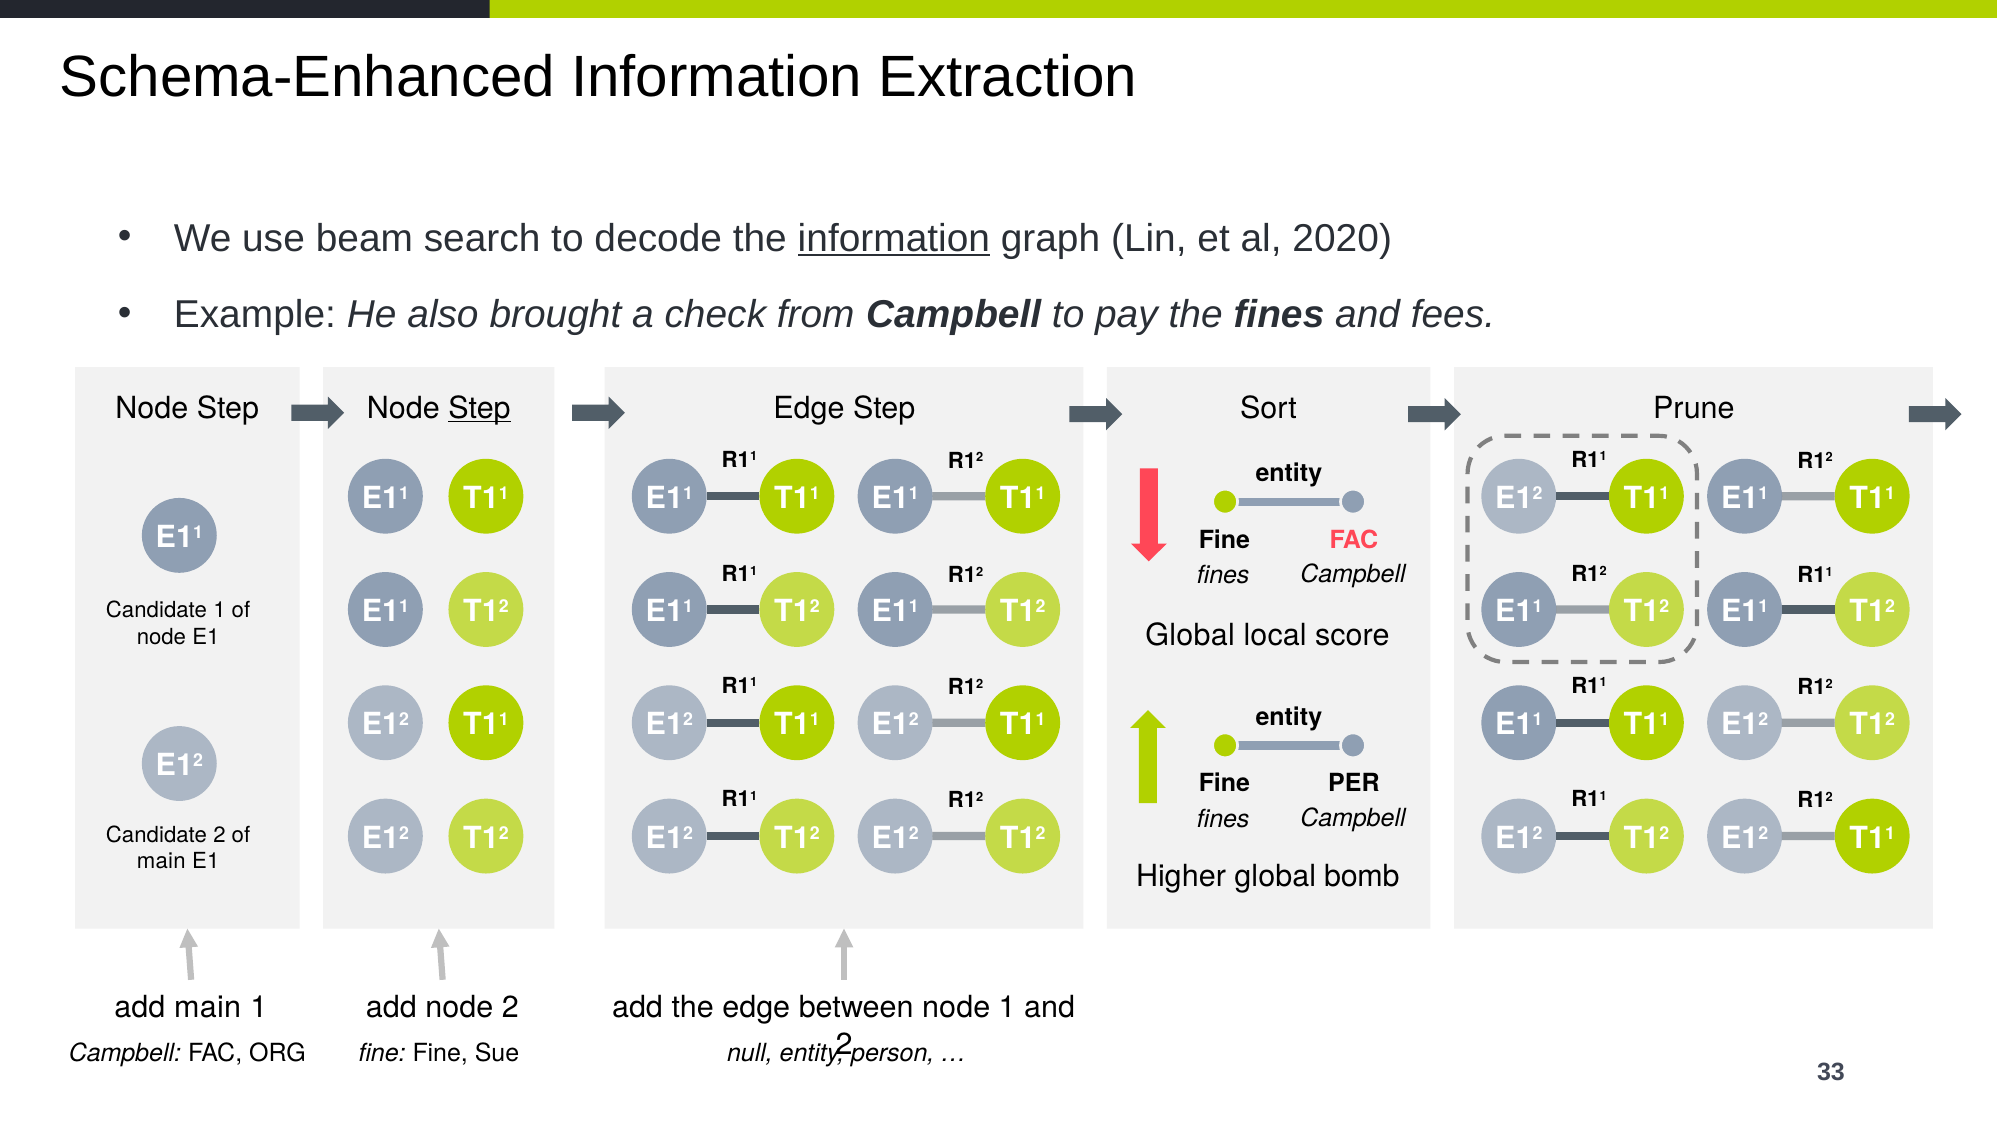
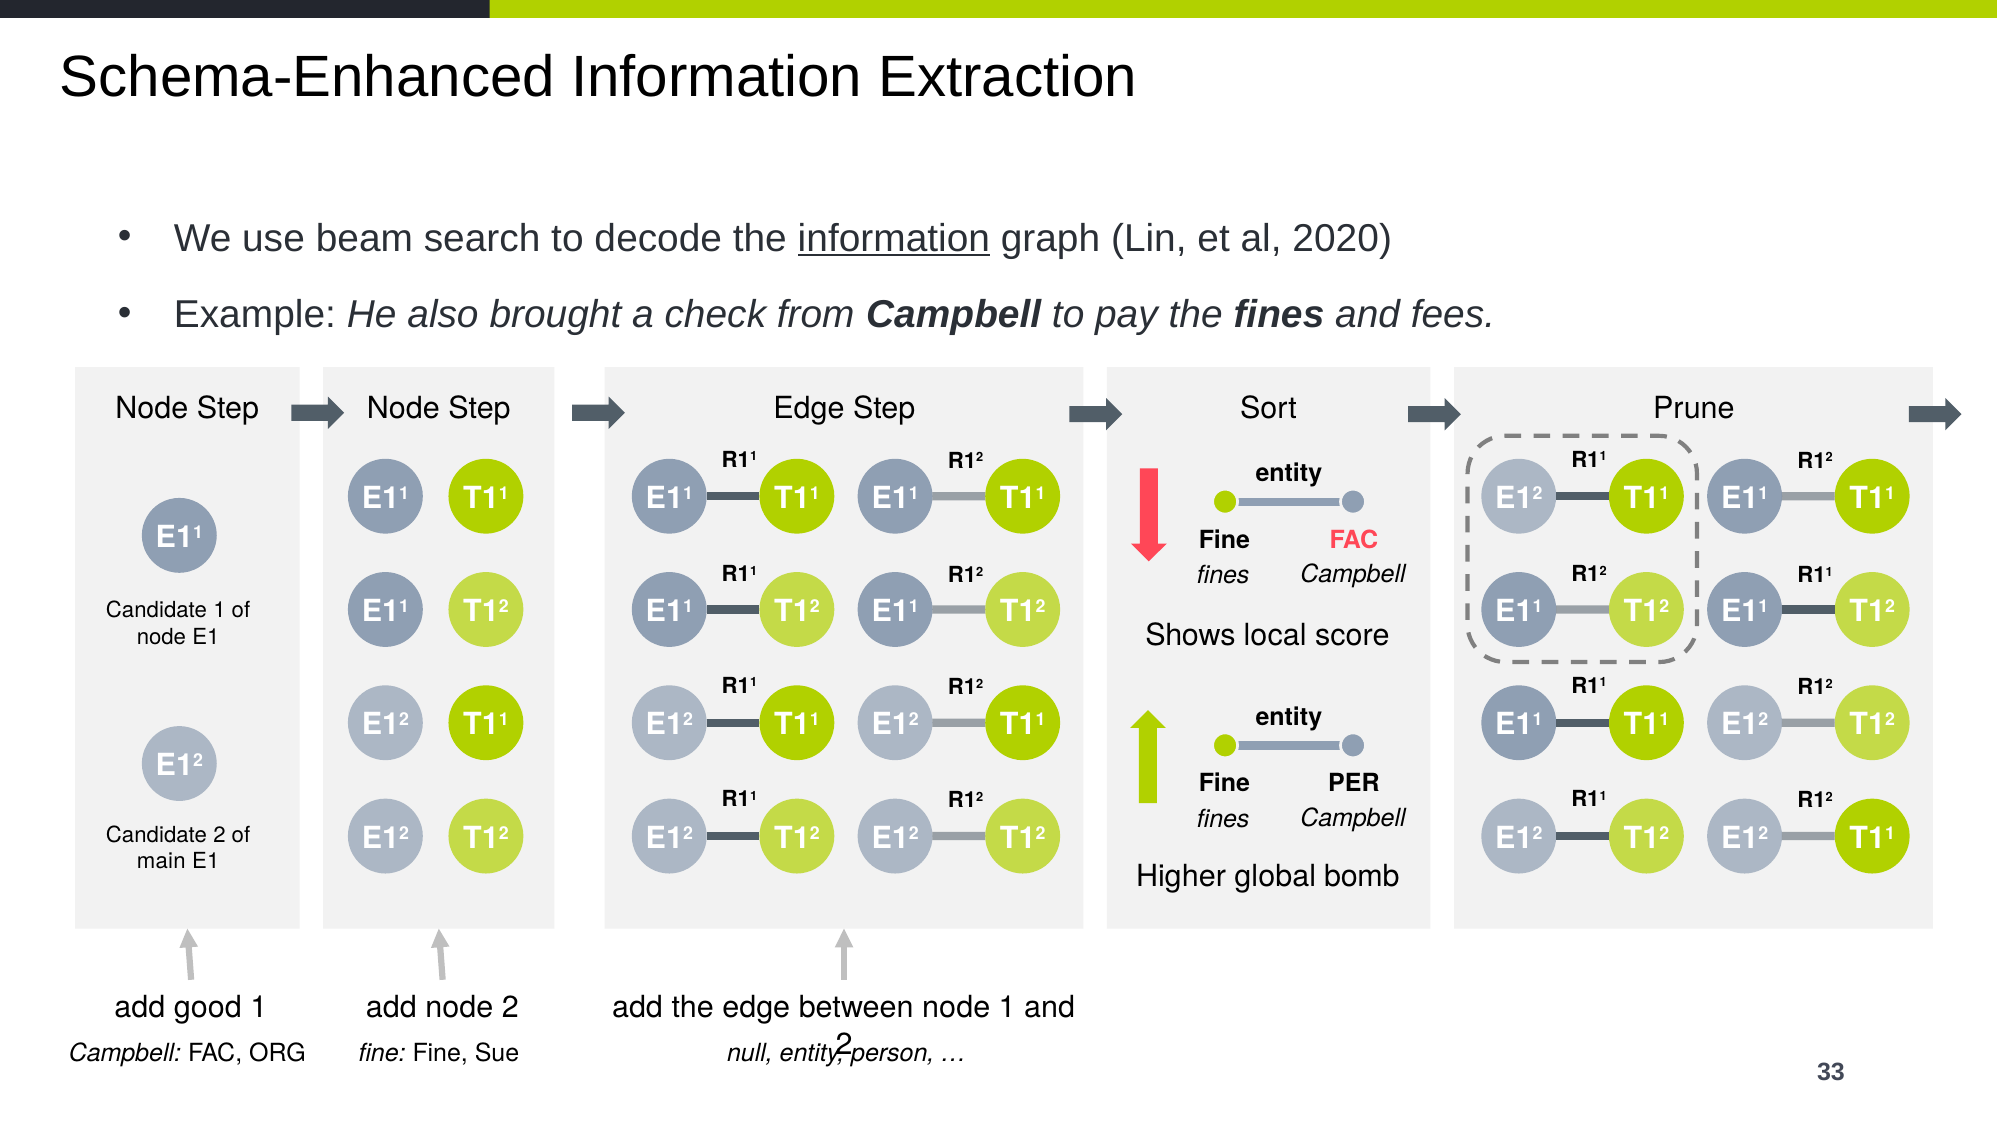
Step underline: present -> none (480, 409)
Global: Global -> Shows (1190, 636)
add main: main -> good (208, 1008)
